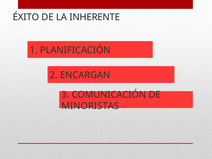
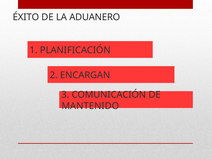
INHERENTE: INHERENTE -> ADUANERO (95, 17)
MINORISTAS: MINORISTAS -> MANTENIDO (90, 106)
